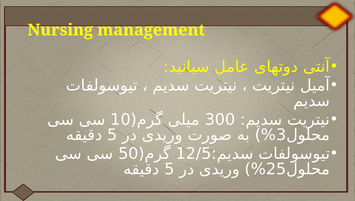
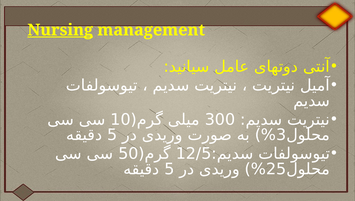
Nursing underline: none -> present (60, 30)
